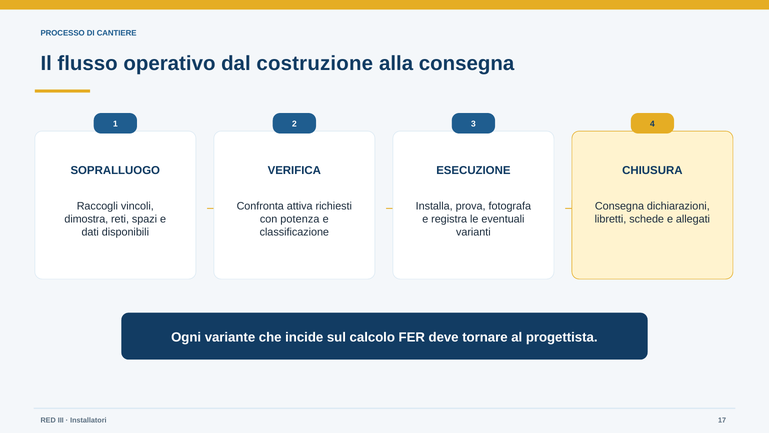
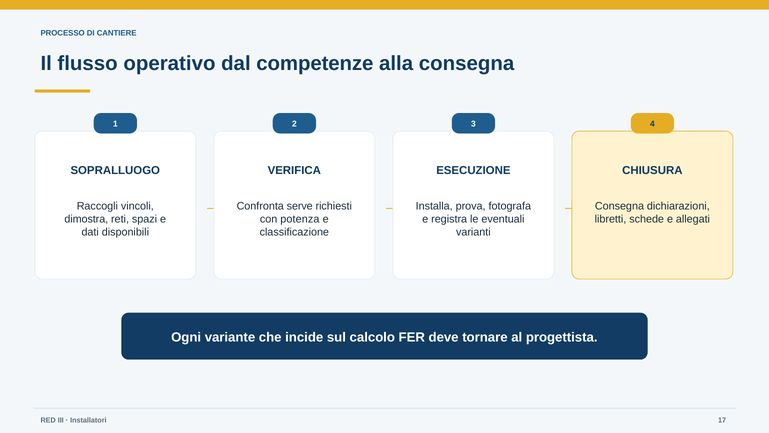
costruzione: costruzione -> competenze (315, 63)
attiva: attiva -> serve (300, 206)
